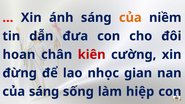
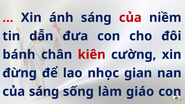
của colour: orange -> red (130, 18)
hoan: hoan -> bánh (19, 55)
hiệp: hiệp -> giáo (140, 92)
